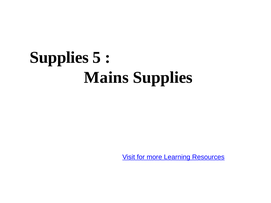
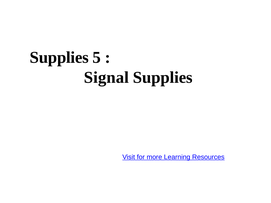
Mains: Mains -> Signal (106, 77)
